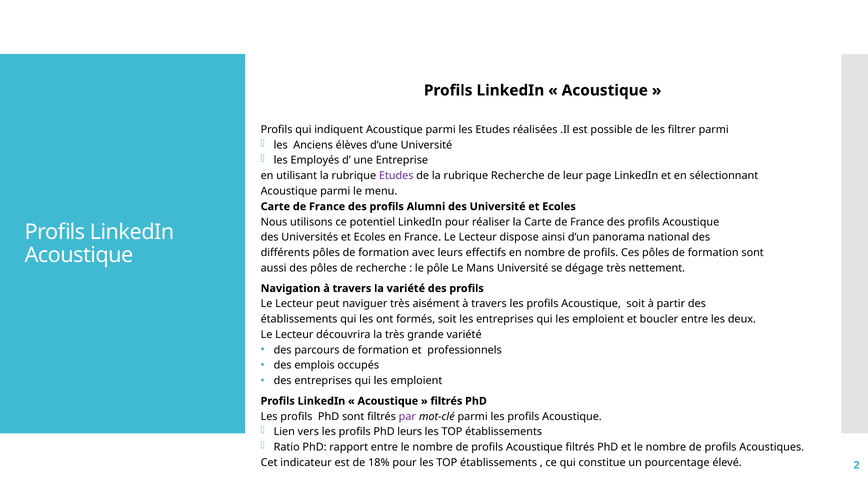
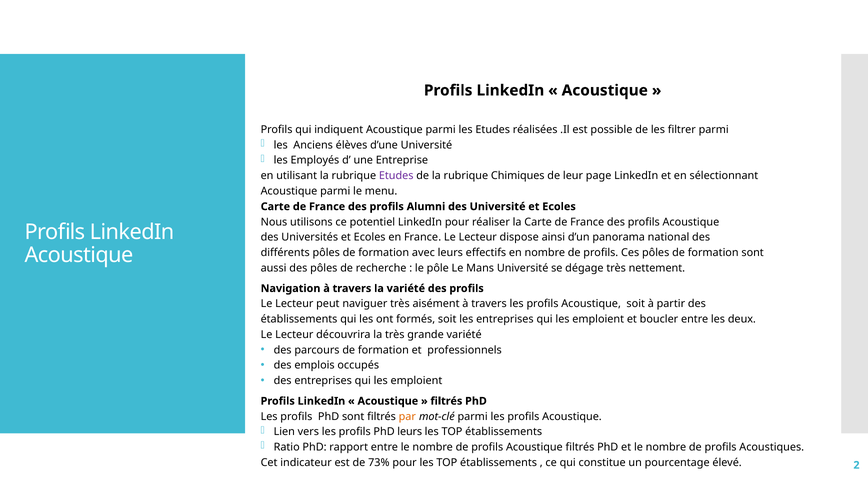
rubrique Recherche: Recherche -> Chimiques (518, 176)
par colour: purple -> orange (407, 417)
18%: 18% -> 73% (379, 463)
